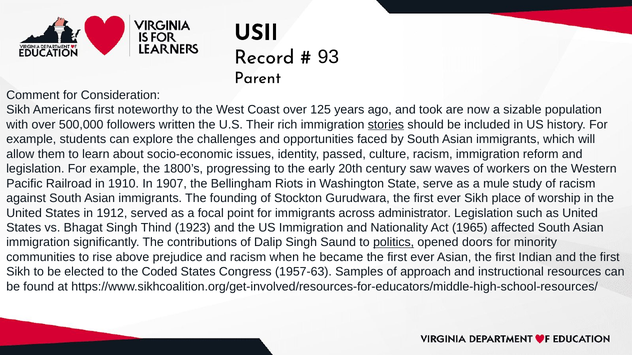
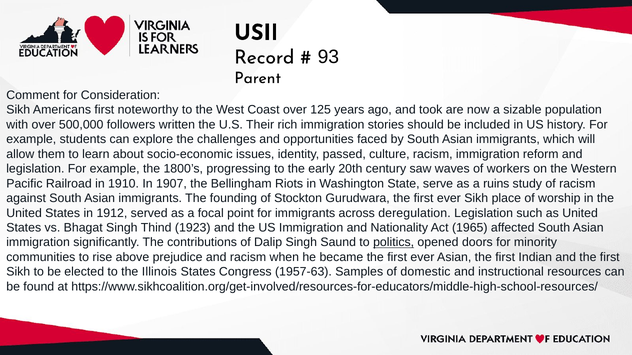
stories underline: present -> none (386, 125)
mule: mule -> ruins (496, 184)
administrator: administrator -> deregulation (414, 213)
Coded: Coded -> Illinois (159, 272)
approach: approach -> domestic (425, 272)
